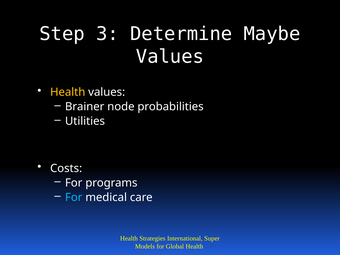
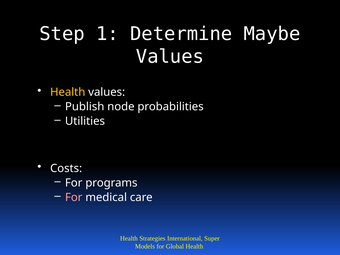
3: 3 -> 1 (107, 34)
Brainer: Brainer -> Publish (85, 107)
For colour: light blue -> pink (74, 197)
